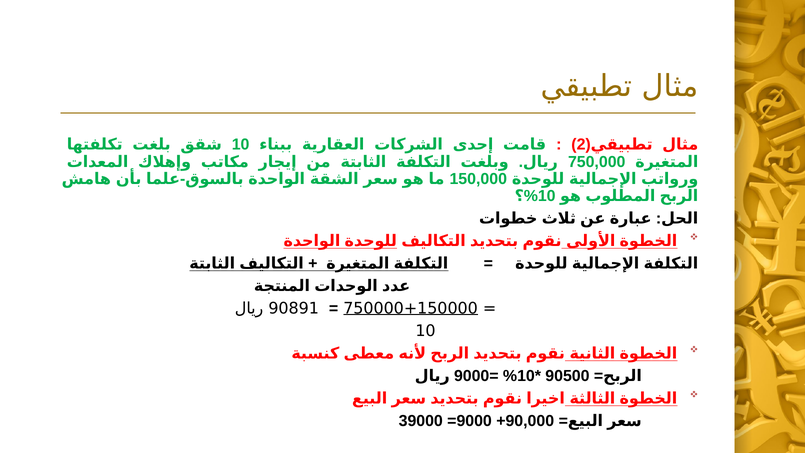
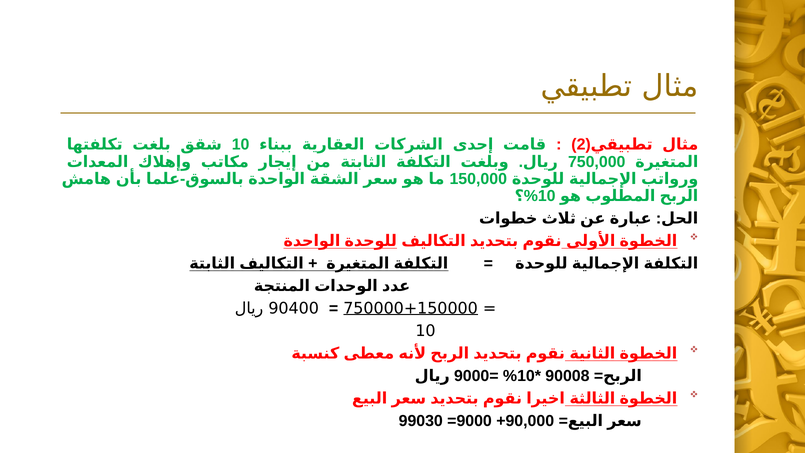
90891: 90891 -> 90400 (294, 309)
90500: 90500 -> 90008 (567, 376)
39000: 39000 -> 99030 (421, 421)
